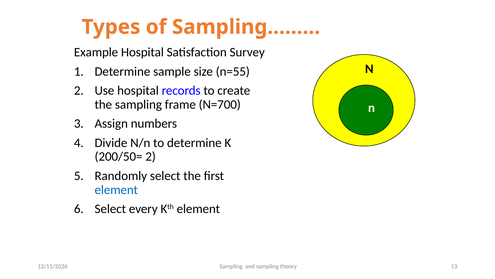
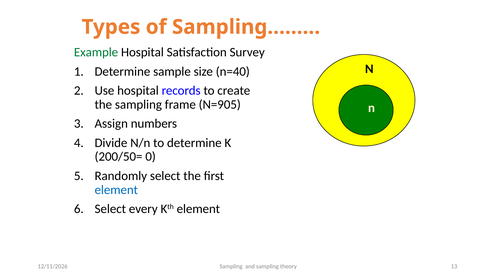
Example colour: black -> green (96, 52)
n=55: n=55 -> n=40 (233, 71)
N=700: N=700 -> N=905 (220, 104)
200/50= 2: 2 -> 0 (151, 156)
